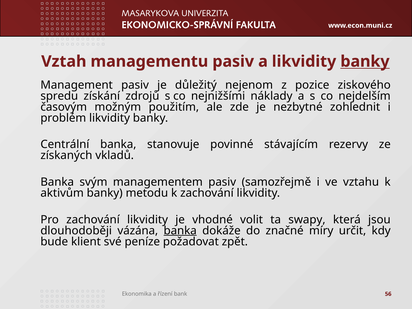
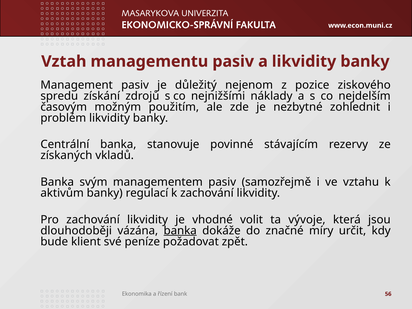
banky underline: present -> none (365, 61)
metodu: metodu -> regulací (147, 193)
swapy: swapy -> vývoje (307, 220)
